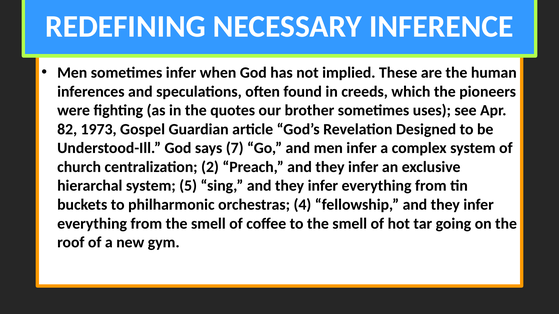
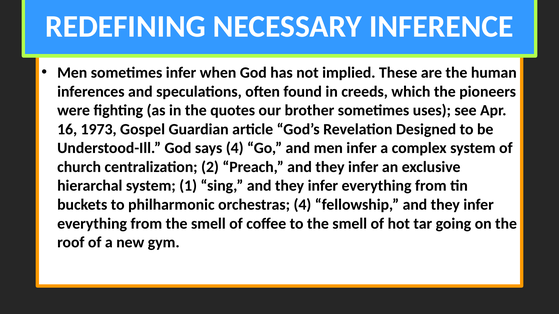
82: 82 -> 16 (67, 129)
says 7: 7 -> 4 (235, 148)
5: 5 -> 1 (188, 186)
